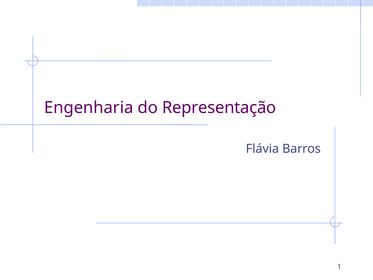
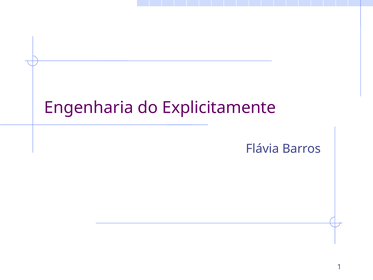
Representação: Representação -> Explicitamente (219, 107)
